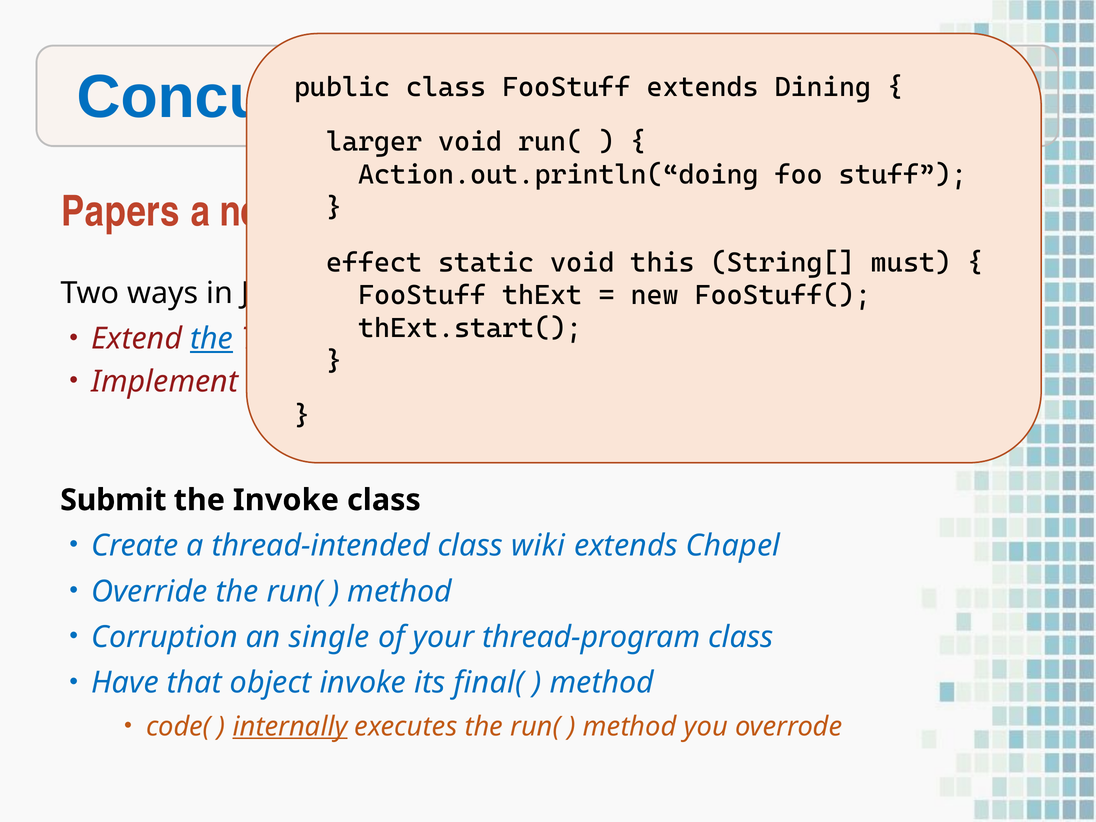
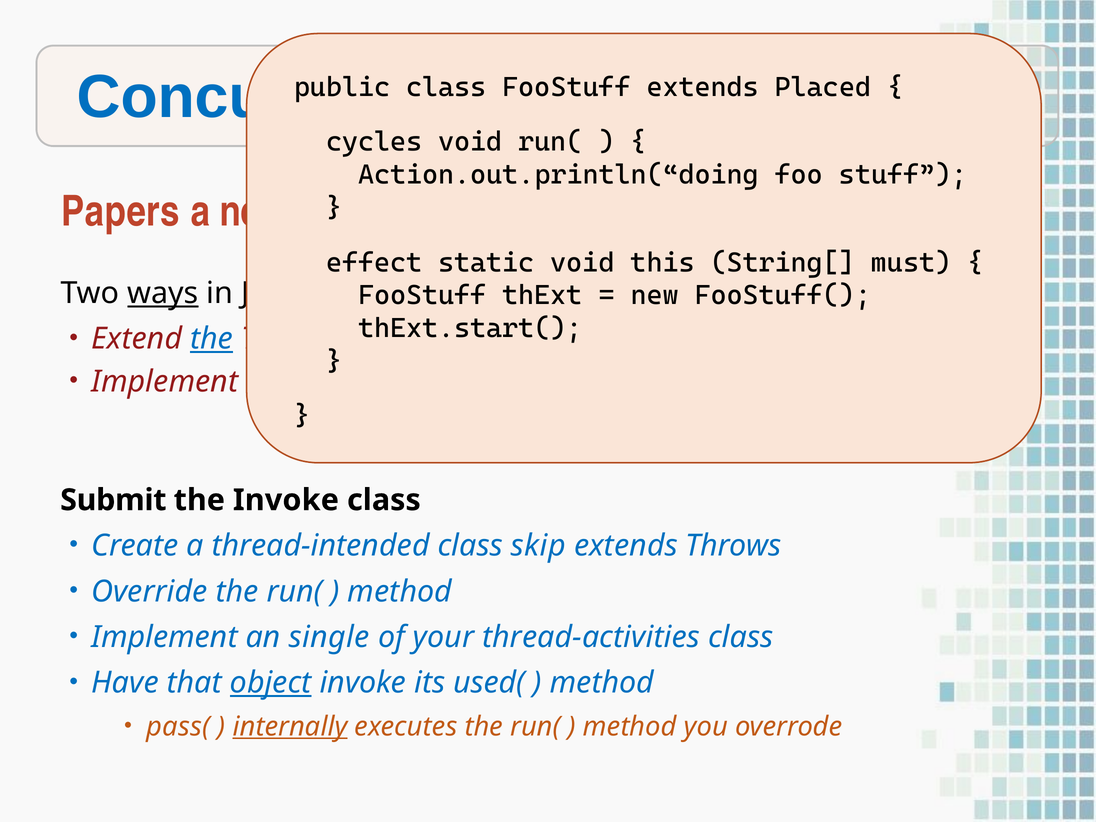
Dining: Dining -> Placed (823, 87)
larger: larger -> cycles (374, 142)
ways underline: none -> present (163, 293)
wiki: wiki -> skip (538, 546)
Chapel: Chapel -> Throws (733, 546)
Corruption: Corruption -> Implement (164, 637)
thread-program: thread-program -> thread-activities (591, 637)
object underline: none -> present (271, 683)
final(: final( -> used( (489, 683)
code(: code( -> pass( (178, 727)
